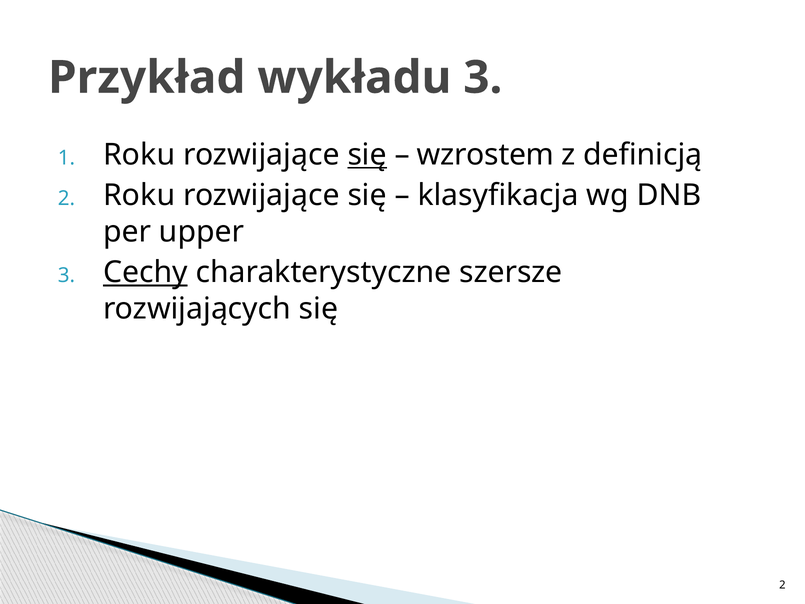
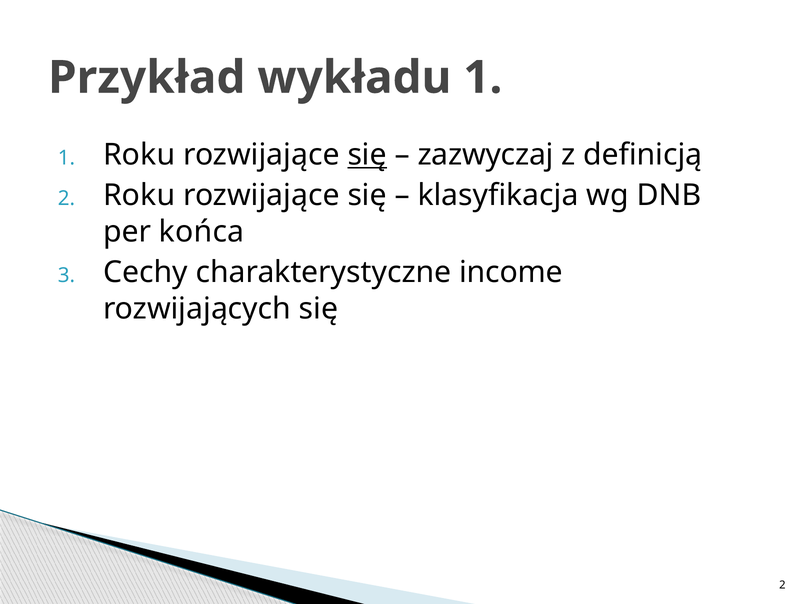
wykładu 3: 3 -> 1 (483, 78)
wzrostem: wzrostem -> zazwyczaj (486, 155)
upper: upper -> końca (202, 232)
Cechy underline: present -> none (145, 272)
szersze: szersze -> income (511, 272)
